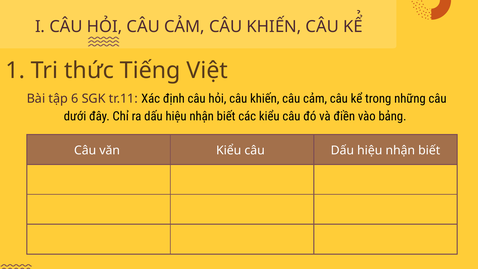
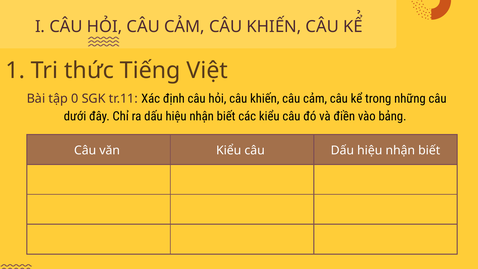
6: 6 -> 0 (75, 99)
